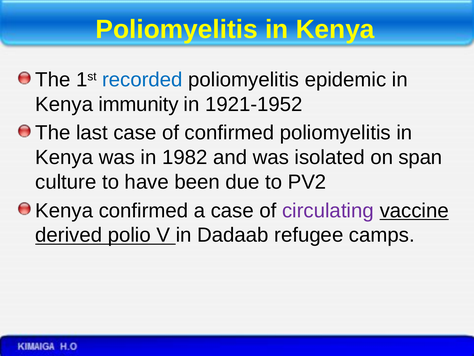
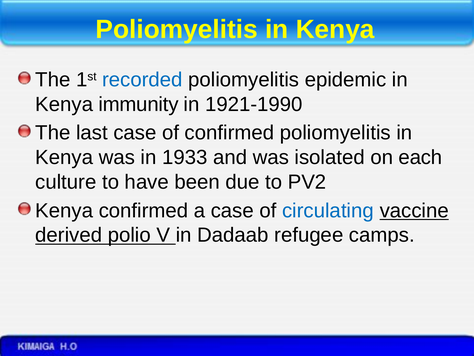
1921-1952: 1921-1952 -> 1921-1990 (254, 104)
1982: 1982 -> 1933 (185, 157)
span: span -> each (420, 157)
circulating colour: purple -> blue (328, 210)
